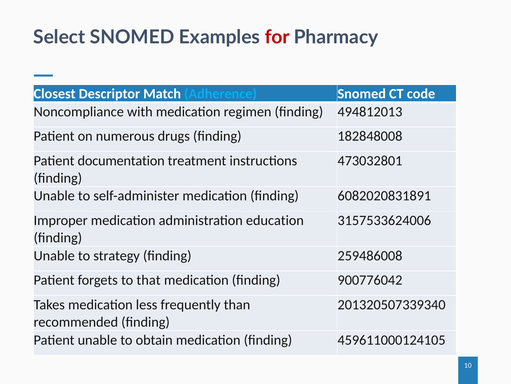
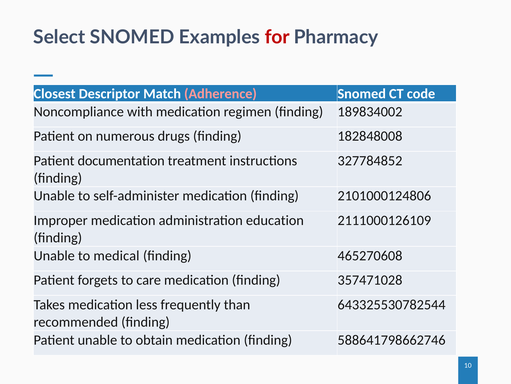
Adherence colour: light blue -> pink (220, 94)
494812013: 494812013 -> 189834002 (370, 111)
473032801: 473032801 -> 327784852 (370, 160)
6082020831891: 6082020831891 -> 2101000124806 (384, 196)
3157533624006: 3157533624006 -> 2111000126109 (384, 220)
strategy: strategy -> medical (116, 255)
259486008: 259486008 -> 465270608 (370, 255)
that: that -> care (149, 280)
900776042: 900776042 -> 357471028 (370, 280)
201320507339340: 201320507339340 -> 643325530782544 (392, 304)
459611000124105: 459611000124105 -> 588641798662746 (392, 339)
